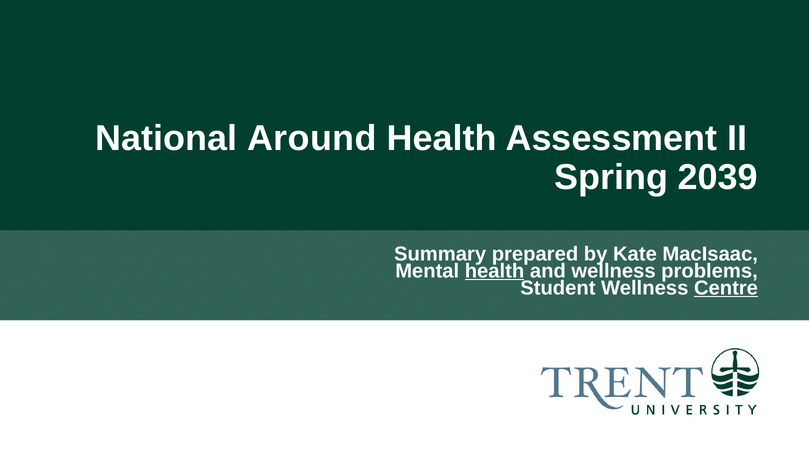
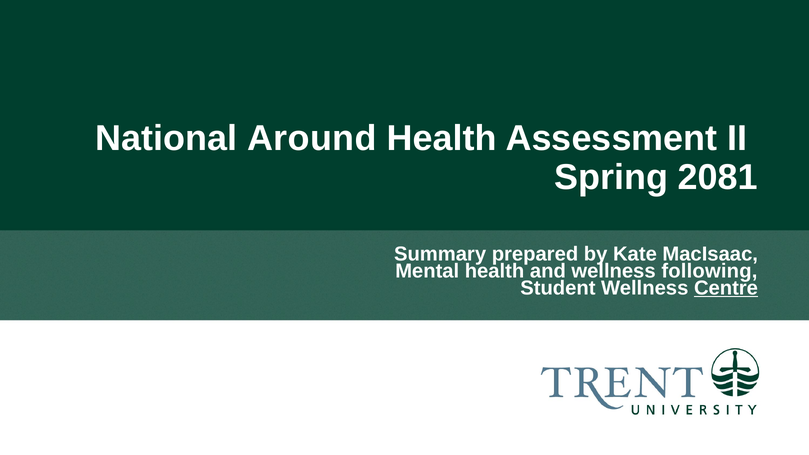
2039: 2039 -> 2081 (718, 177)
health underline: present -> none (494, 271)
problems: problems -> following (709, 271)
